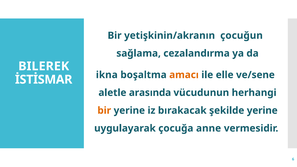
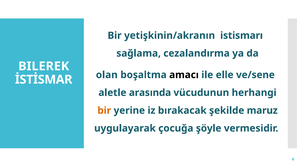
çocuğun: çocuğun -> istismarı (242, 36)
ikna: ikna -> olan (107, 75)
amacı colour: orange -> black (184, 75)
şekilde yerine: yerine -> maruz (262, 111)
anne: anne -> şöyle (209, 128)
